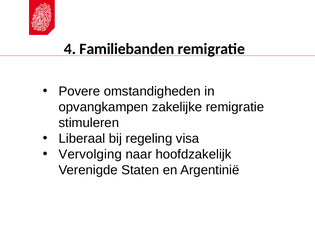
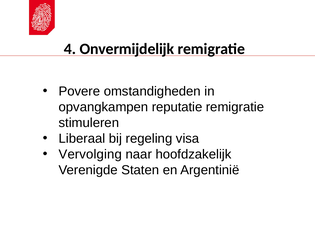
Familiebanden: Familiebanden -> Onvermijdelijk (127, 49)
zakelijke: zakelijke -> reputatie (177, 107)
